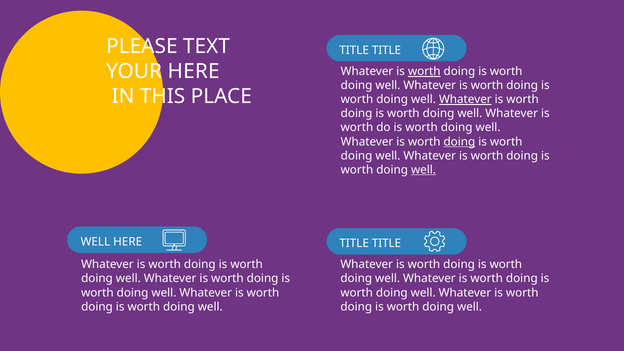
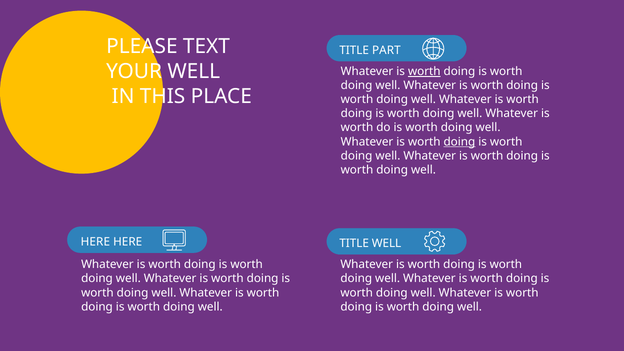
TITLE: TITLE -> PART (386, 50)
YOUR HERE: HERE -> WELL (194, 71)
Whatever underline: present -> none (465, 100)
well underline: present -> none (424, 170)
WELL: WELL -> HERE (95, 242)
HERE TITLE TITLE: TITLE -> WELL (386, 244)
